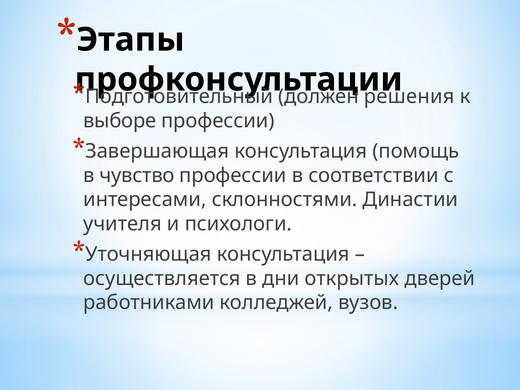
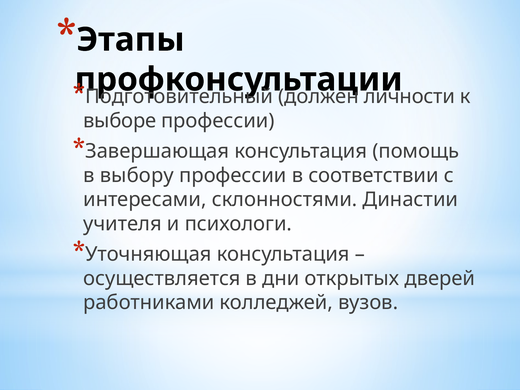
решения: решения -> личности (409, 96)
чувство: чувство -> выбору (137, 175)
